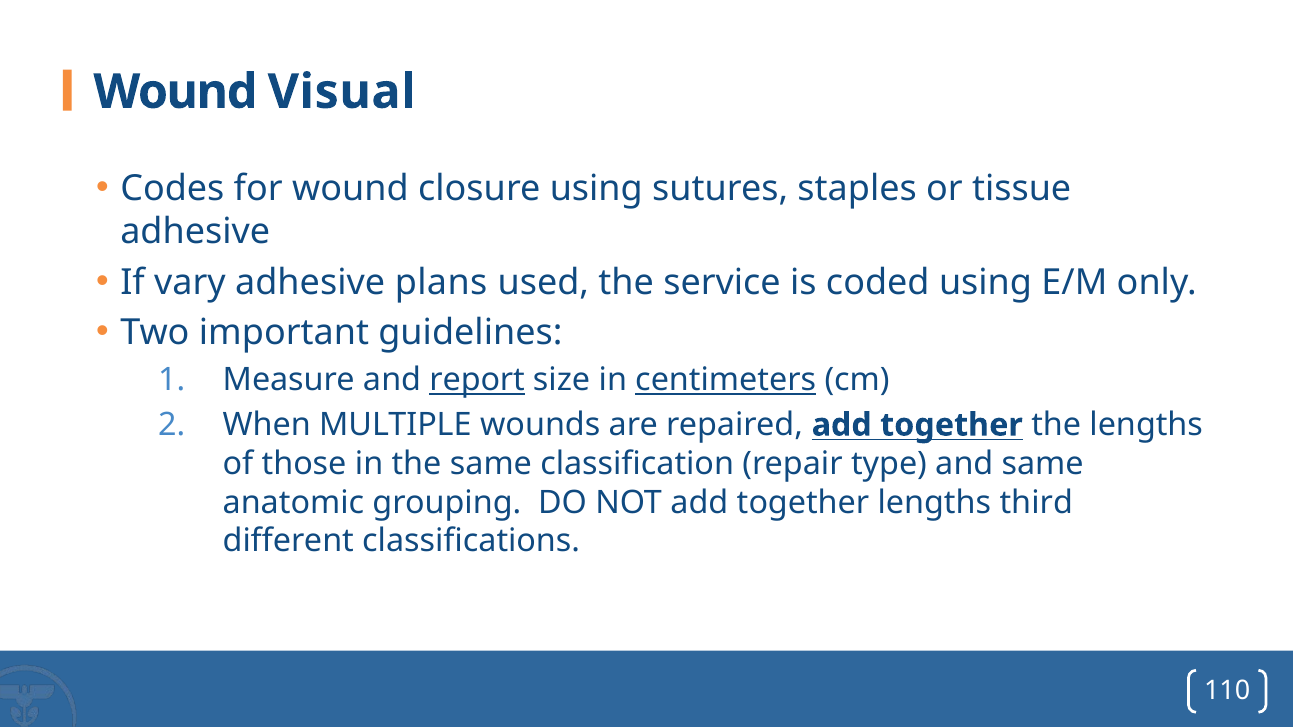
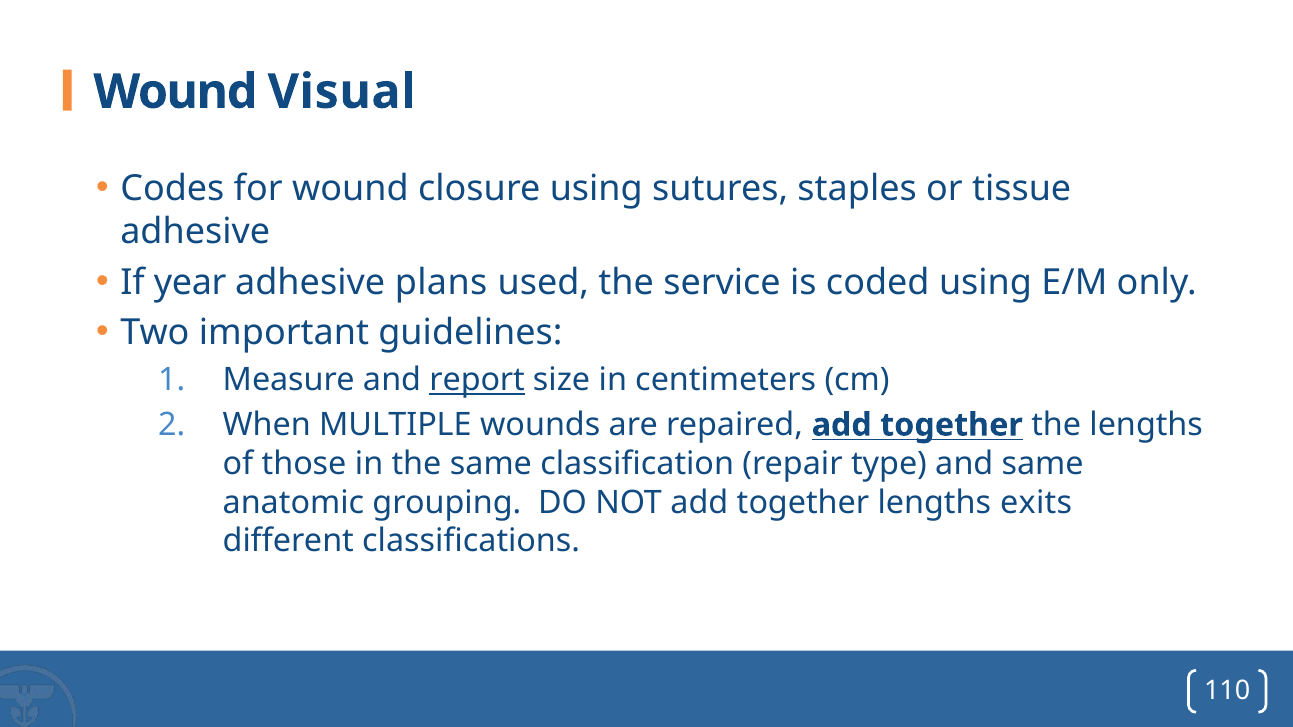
vary: vary -> year (190, 282)
centimeters underline: present -> none (726, 380)
third: third -> exits (1036, 503)
